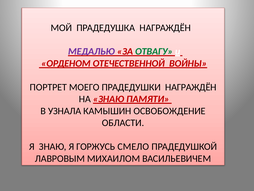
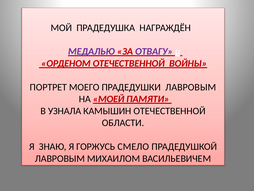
ОТВАГУ colour: green -> purple (154, 51)
ПРАДЕДУШКИ НАГРАЖДЁН: НАГРАЖДЁН -> ЛАВРОВЫМ (191, 87)
НА ЗНАЮ: ЗНАЮ -> МОЕЙ (109, 99)
КАМЫШИН ОСВОБОЖДЕНИЕ: ОСВОБОЖДЕНИЕ -> ОТЕЧЕСТВЕННОЙ (170, 111)
